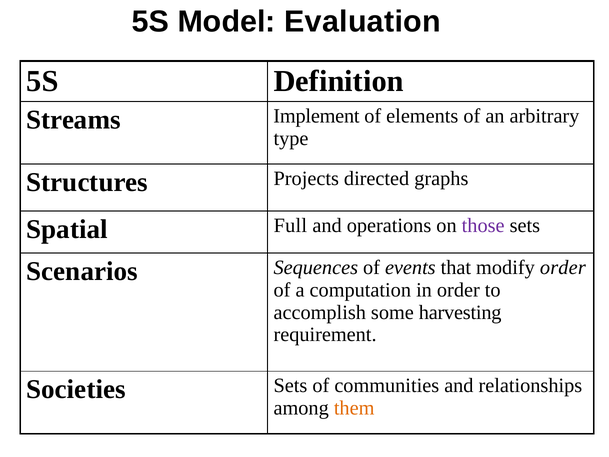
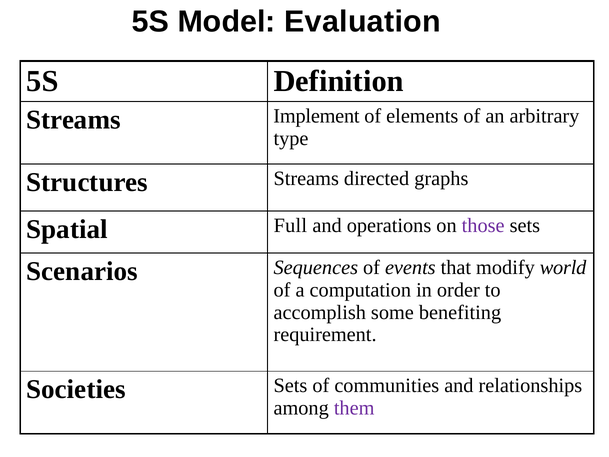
Structures Projects: Projects -> Streams (306, 178)
modify order: order -> world (563, 267)
harvesting: harvesting -> benefiting (460, 312)
them colour: orange -> purple (354, 408)
